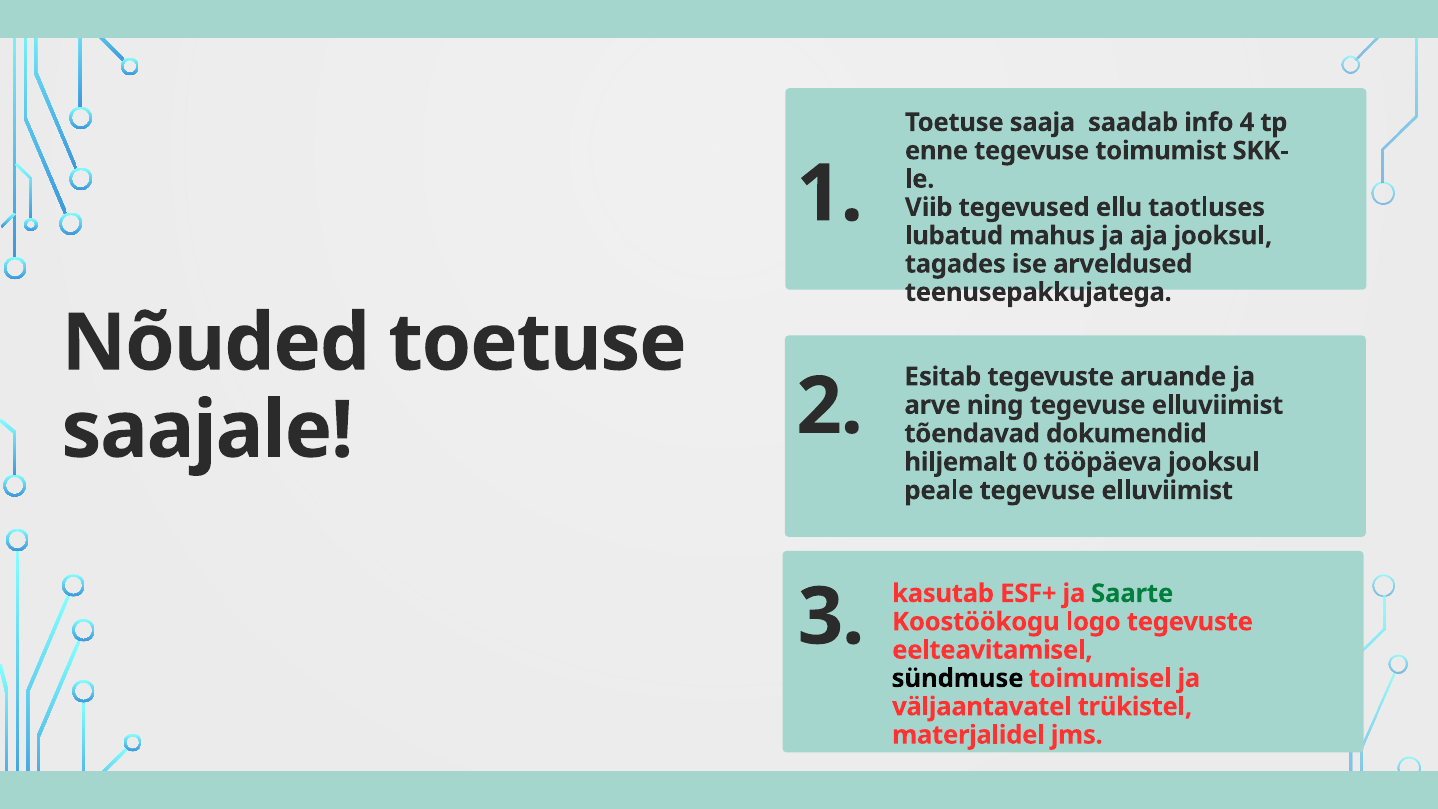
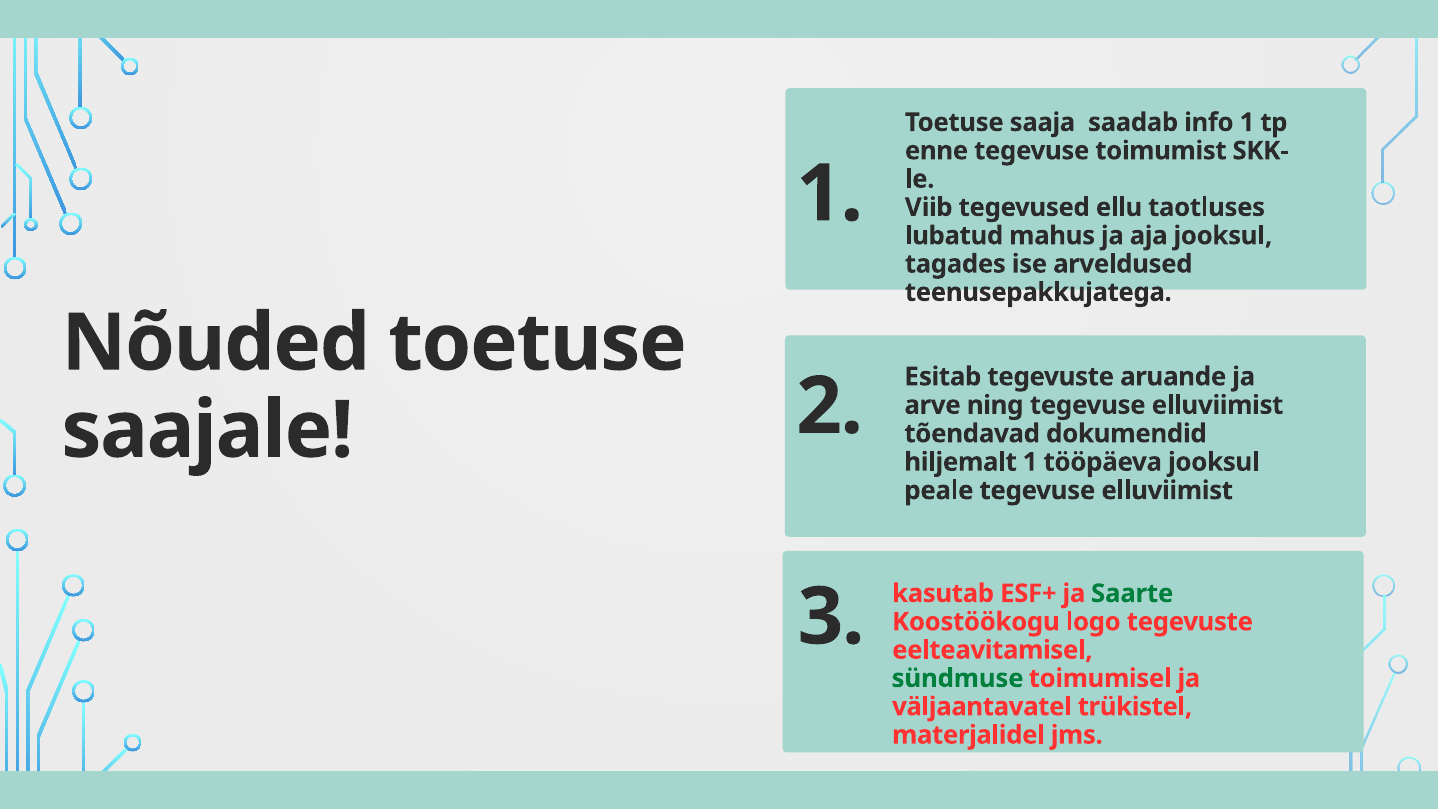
info 4: 4 -> 1 (1247, 122)
hiljemalt 0: 0 -> 1 (1030, 462)
sündmuse colour: black -> green (958, 678)
